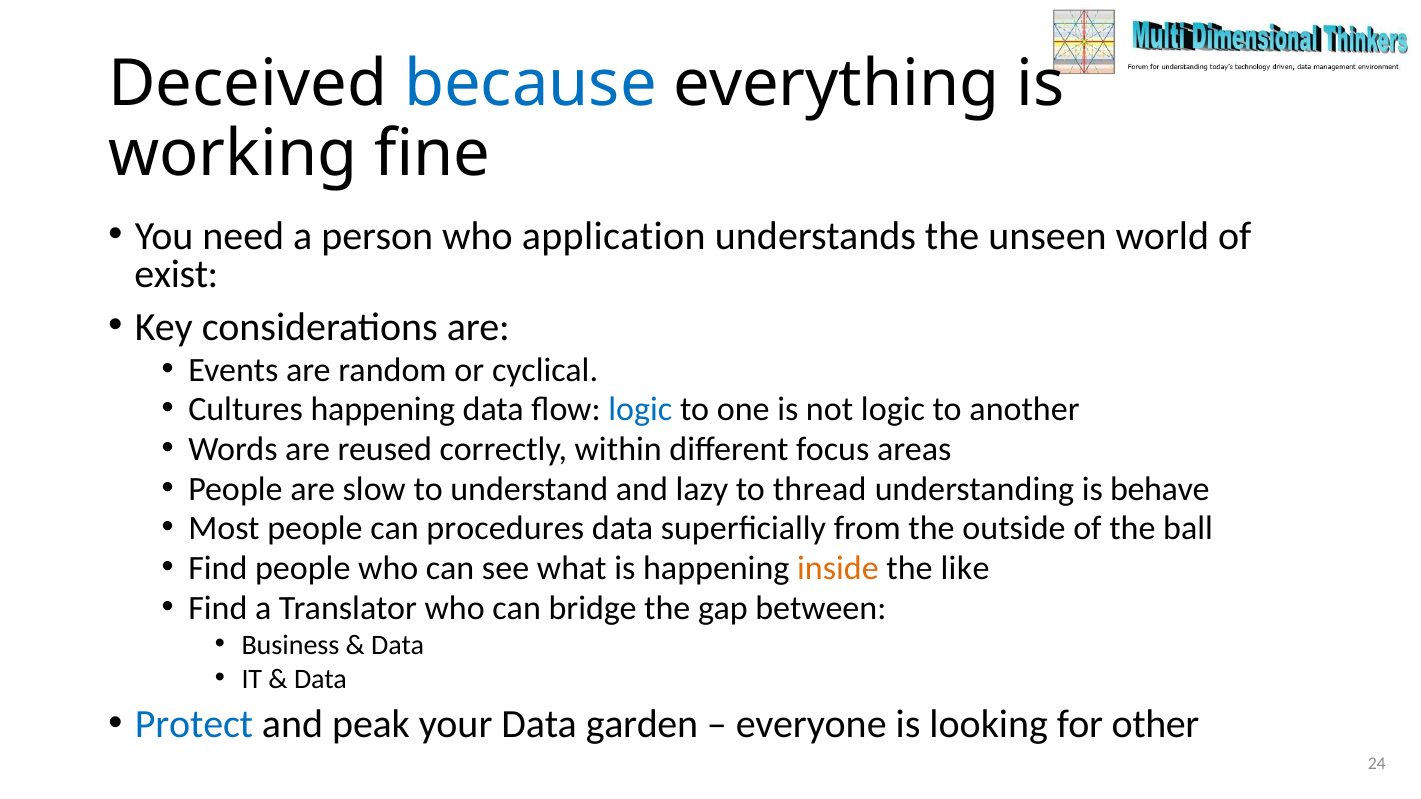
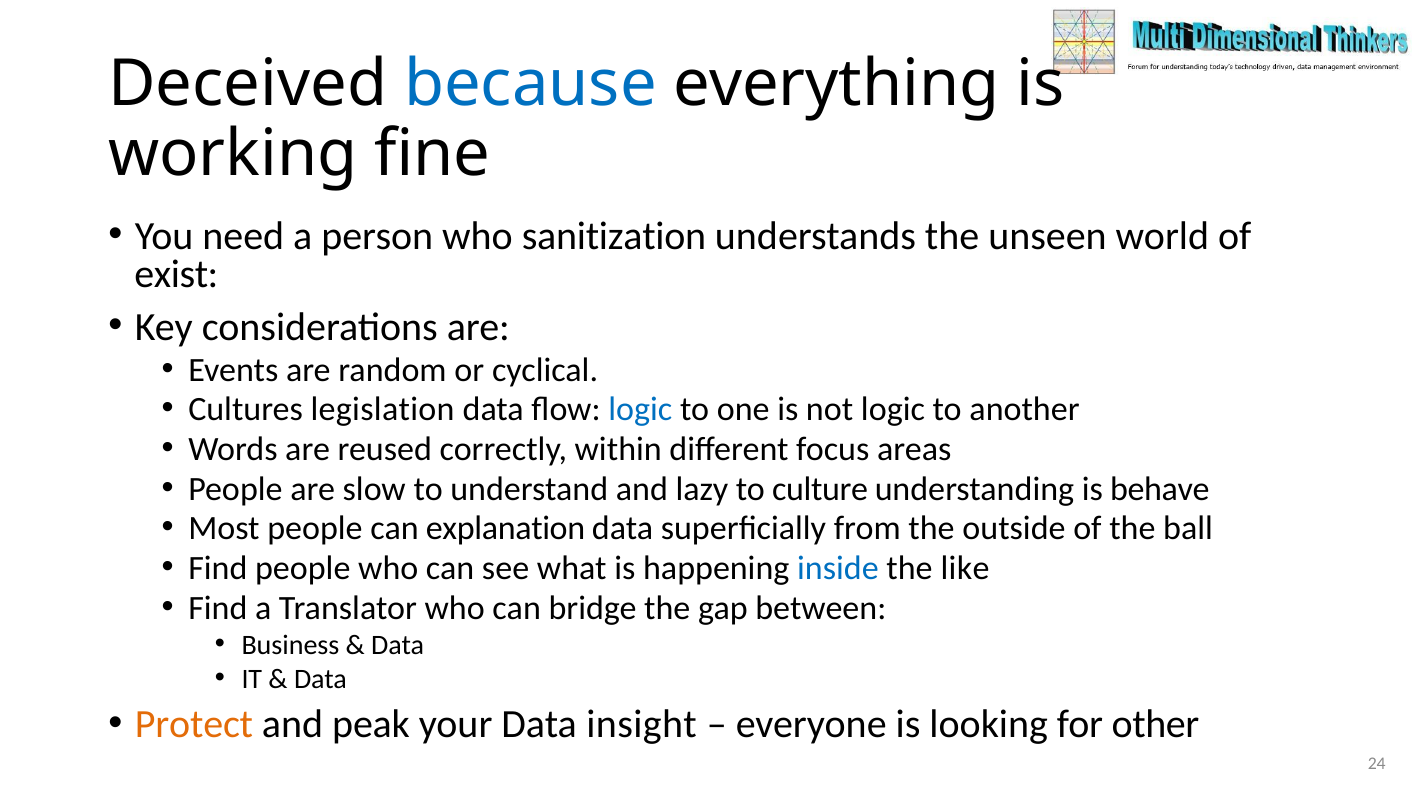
application: application -> sanitization (614, 236)
Cultures happening: happening -> legislation (383, 410)
thread: thread -> culture (820, 489)
procedures: procedures -> explanation (506, 529)
inside colour: orange -> blue (838, 568)
Protect colour: blue -> orange (194, 725)
garden: garden -> insight (642, 725)
